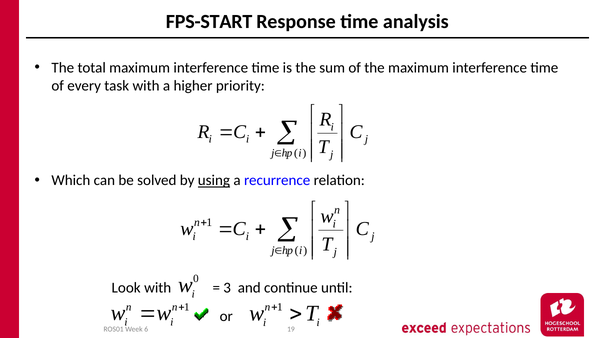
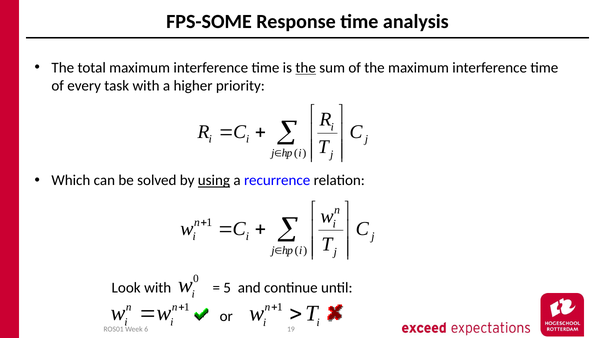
FPS-START: FPS-START -> FPS-SOME (209, 21)
the underline: none -> present (306, 68)
3: 3 -> 5 (227, 288)
